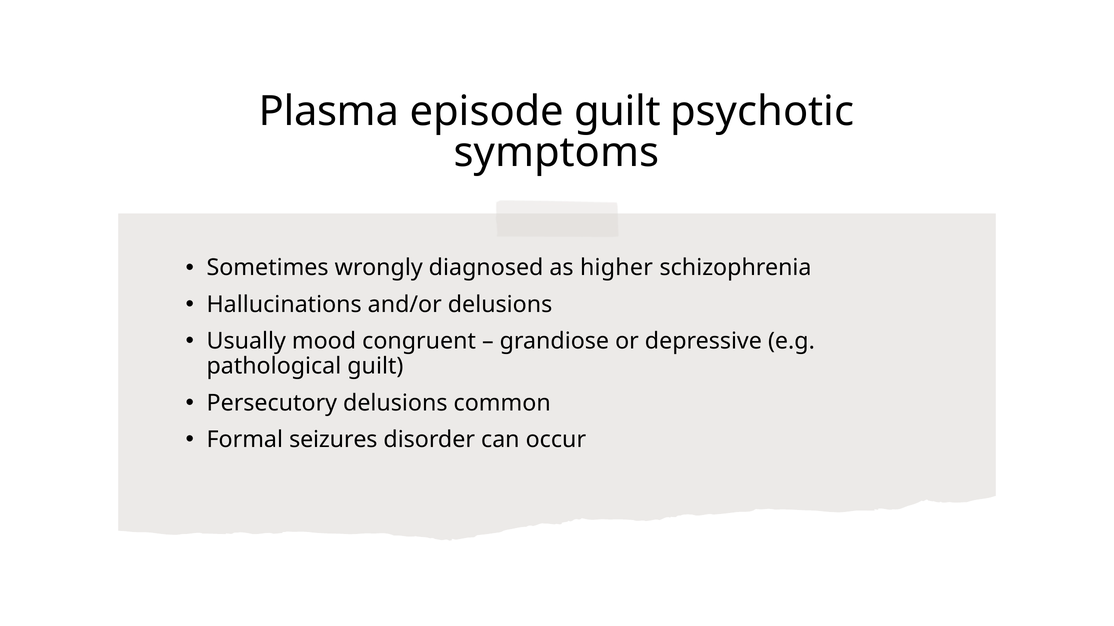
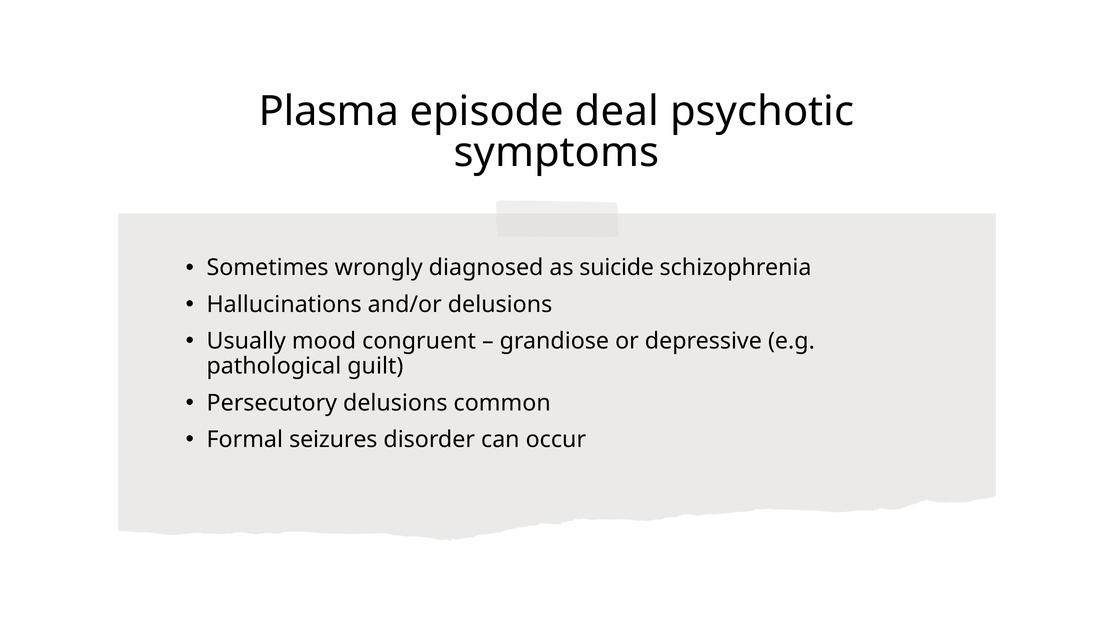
episode guilt: guilt -> deal (617, 112)
higher: higher -> suicide (617, 268)
